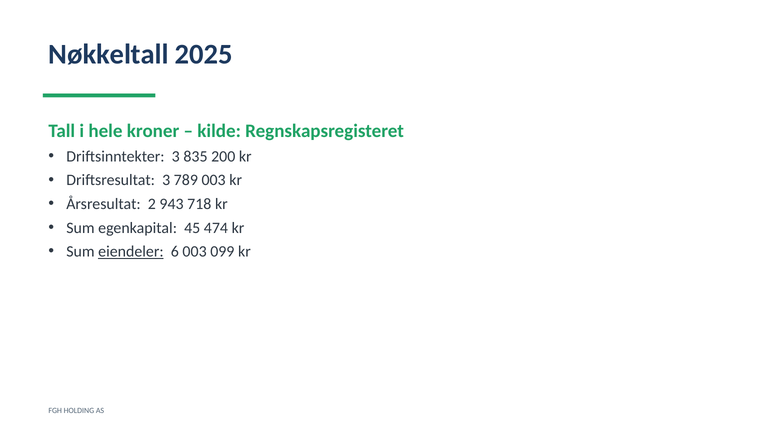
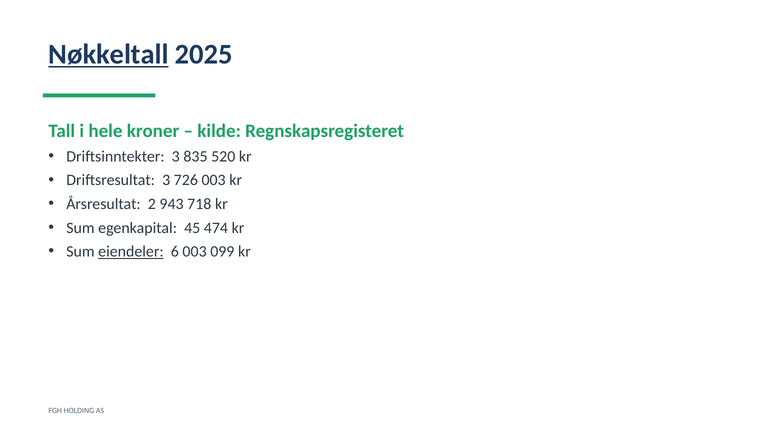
Nøkkeltall underline: none -> present (109, 54)
200: 200 -> 520 (223, 157)
789: 789 -> 726 (186, 181)
